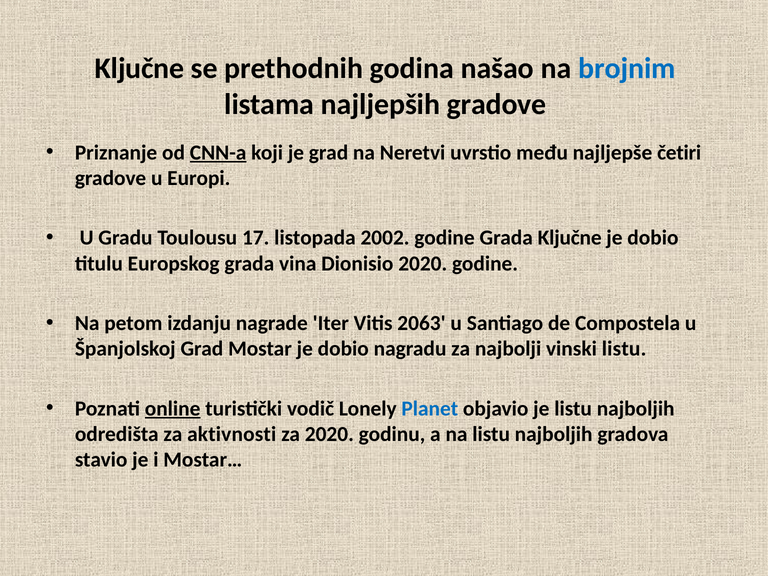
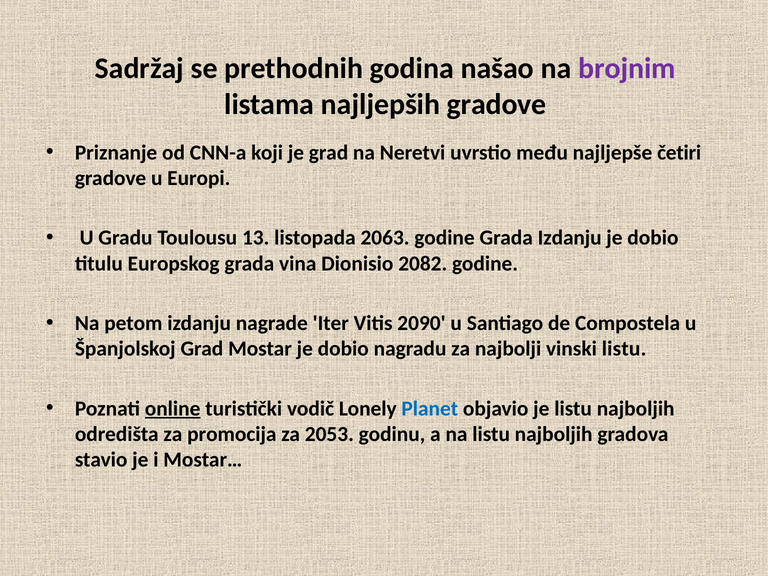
Ključne: Ključne -> Sadržaj (139, 69)
brojnim colour: blue -> purple (627, 69)
CNN-a underline: present -> none (218, 153)
17: 17 -> 13 (256, 238)
2002: 2002 -> 2063 (385, 238)
Grada Ključne: Ključne -> Izdanju (570, 238)
Dionisio 2020: 2020 -> 2082 (423, 264)
2063: 2063 -> 2090 (422, 323)
aktivnosti: aktivnosti -> promocija (232, 434)
za 2020: 2020 -> 2053 (329, 434)
